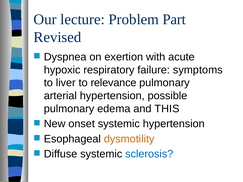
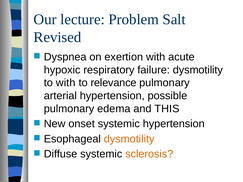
Part: Part -> Salt (174, 19)
failure symptoms: symptoms -> dysmotility (198, 70)
to liver: liver -> with (66, 83)
sclerosis colour: blue -> orange (149, 154)
